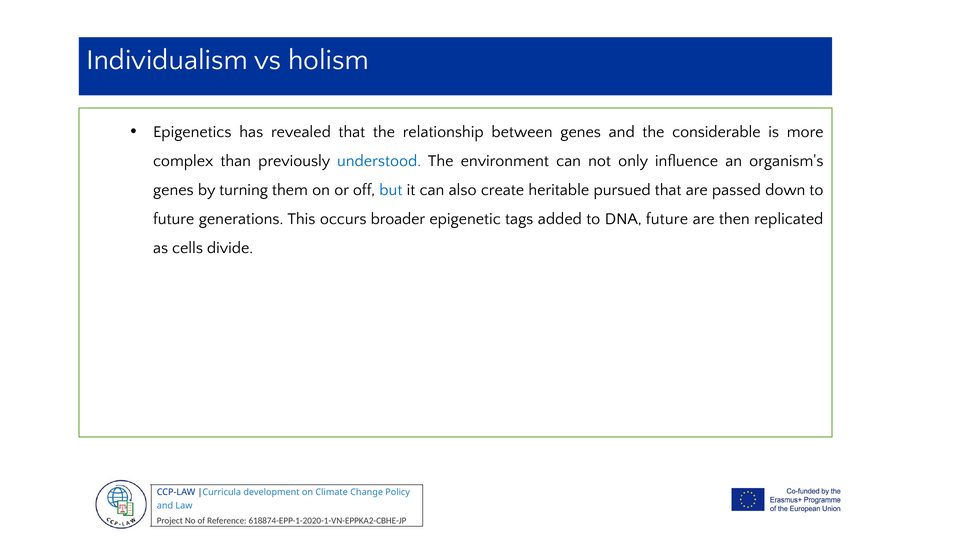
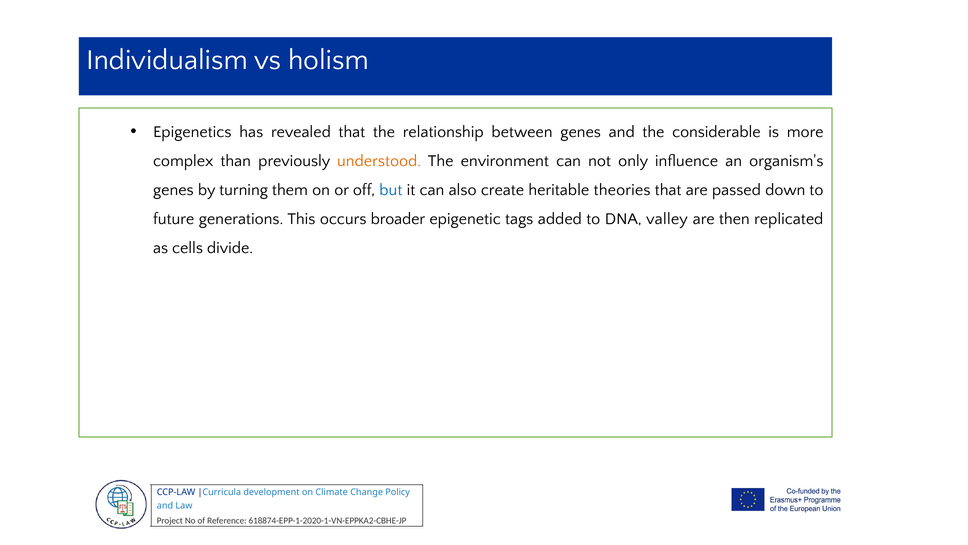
understood colour: blue -> orange (379, 161)
pursued: pursued -> theories (622, 190)
DNA future: future -> valley (667, 219)
